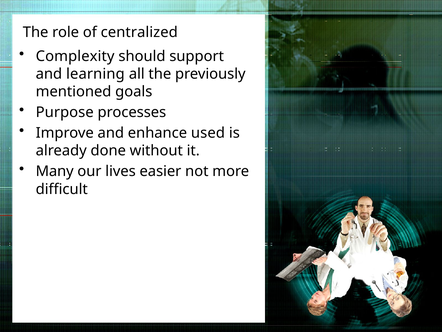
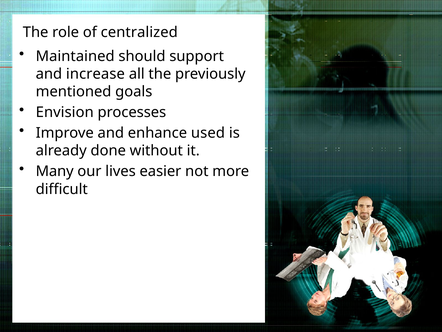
Complexity: Complexity -> Maintained (75, 56)
learning: learning -> increase (95, 74)
Purpose: Purpose -> Envision (65, 112)
